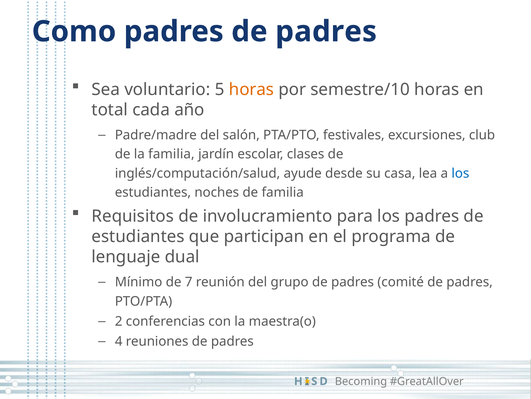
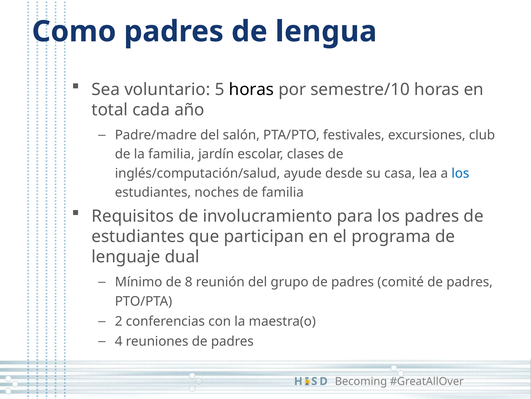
padres de padres: padres -> lengua (326, 31)
horas colour: orange -> black (251, 89)
7: 7 -> 8 (189, 282)
